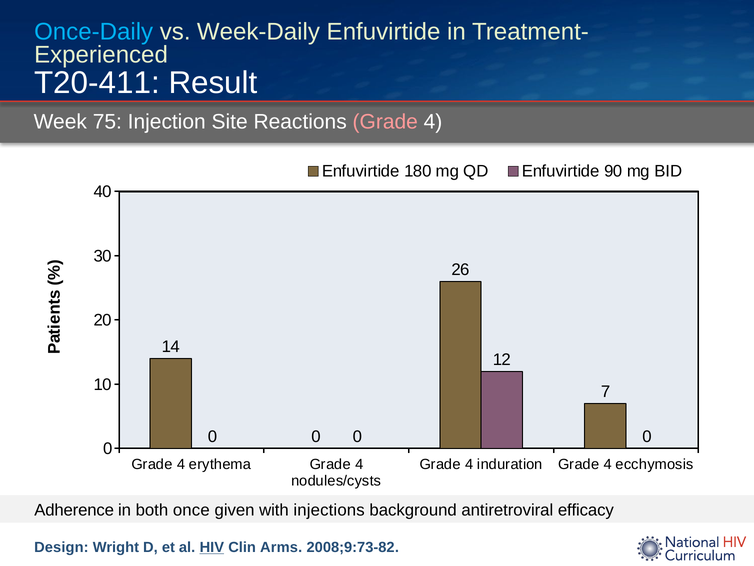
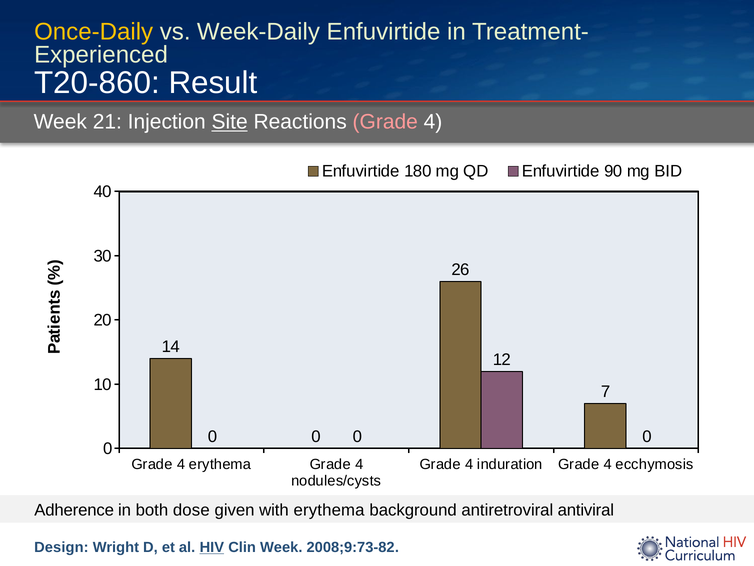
Once-Daily colour: light blue -> yellow (94, 32)
T20-411: T20-411 -> T20-860 (97, 83)
75: 75 -> 21 (107, 122)
Site underline: none -> present (230, 122)
once: once -> dose (191, 510)
with injections: injections -> erythema (329, 510)
efficacy: efficacy -> antiviral (586, 510)
Clin Arms: Arms -> Week (281, 547)
